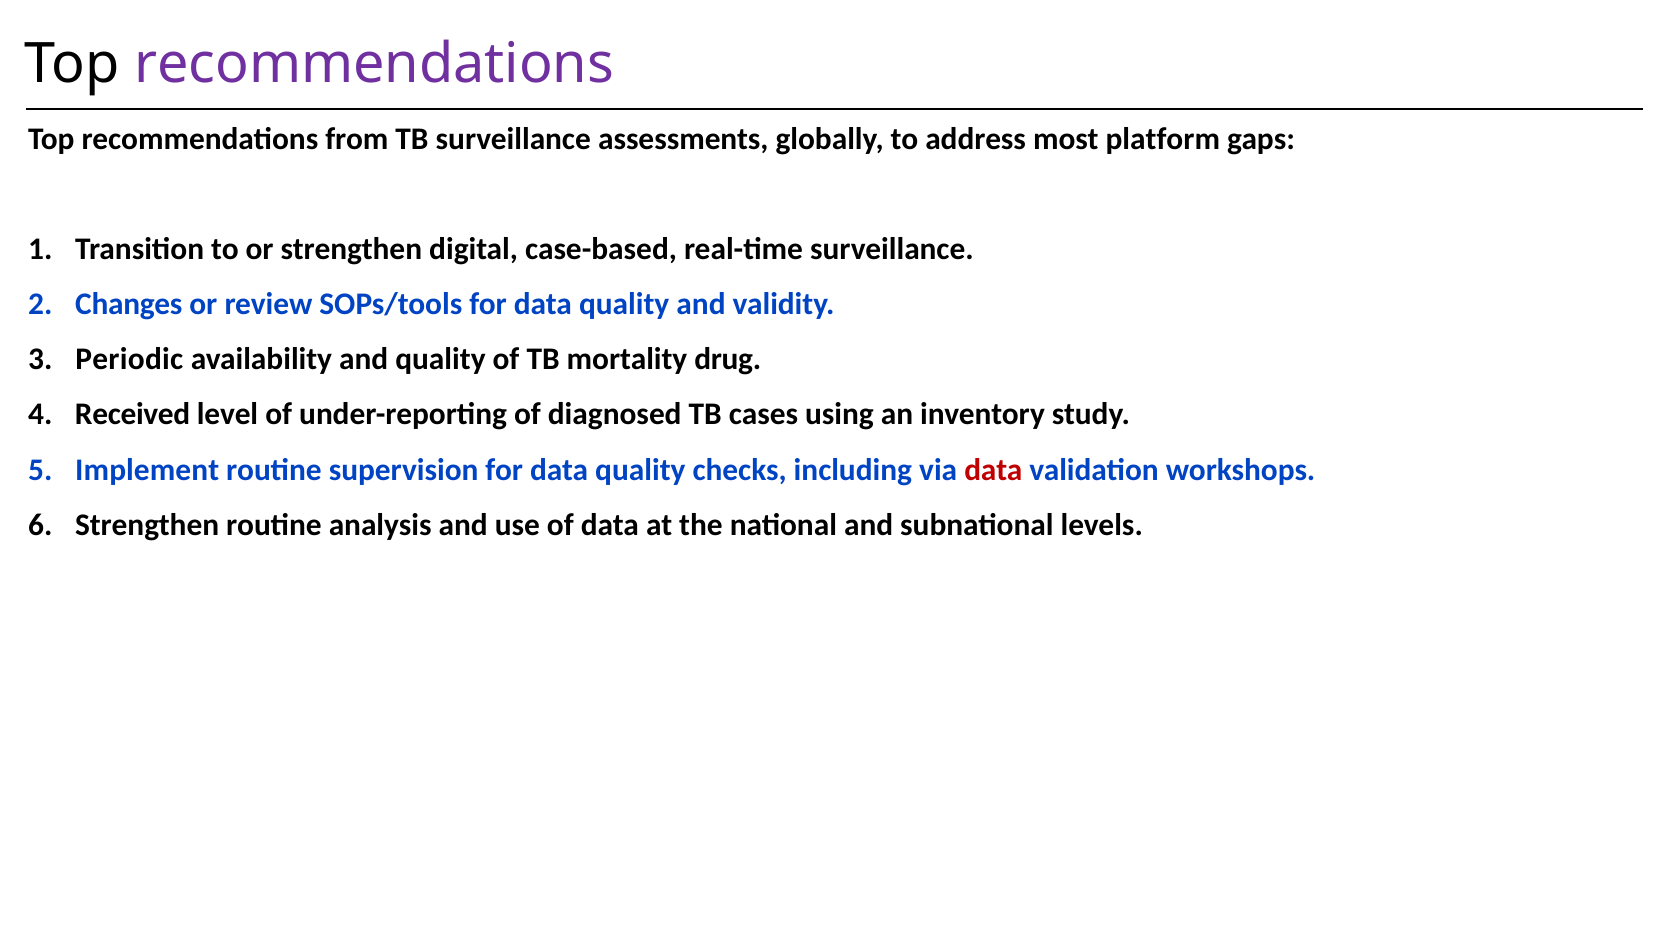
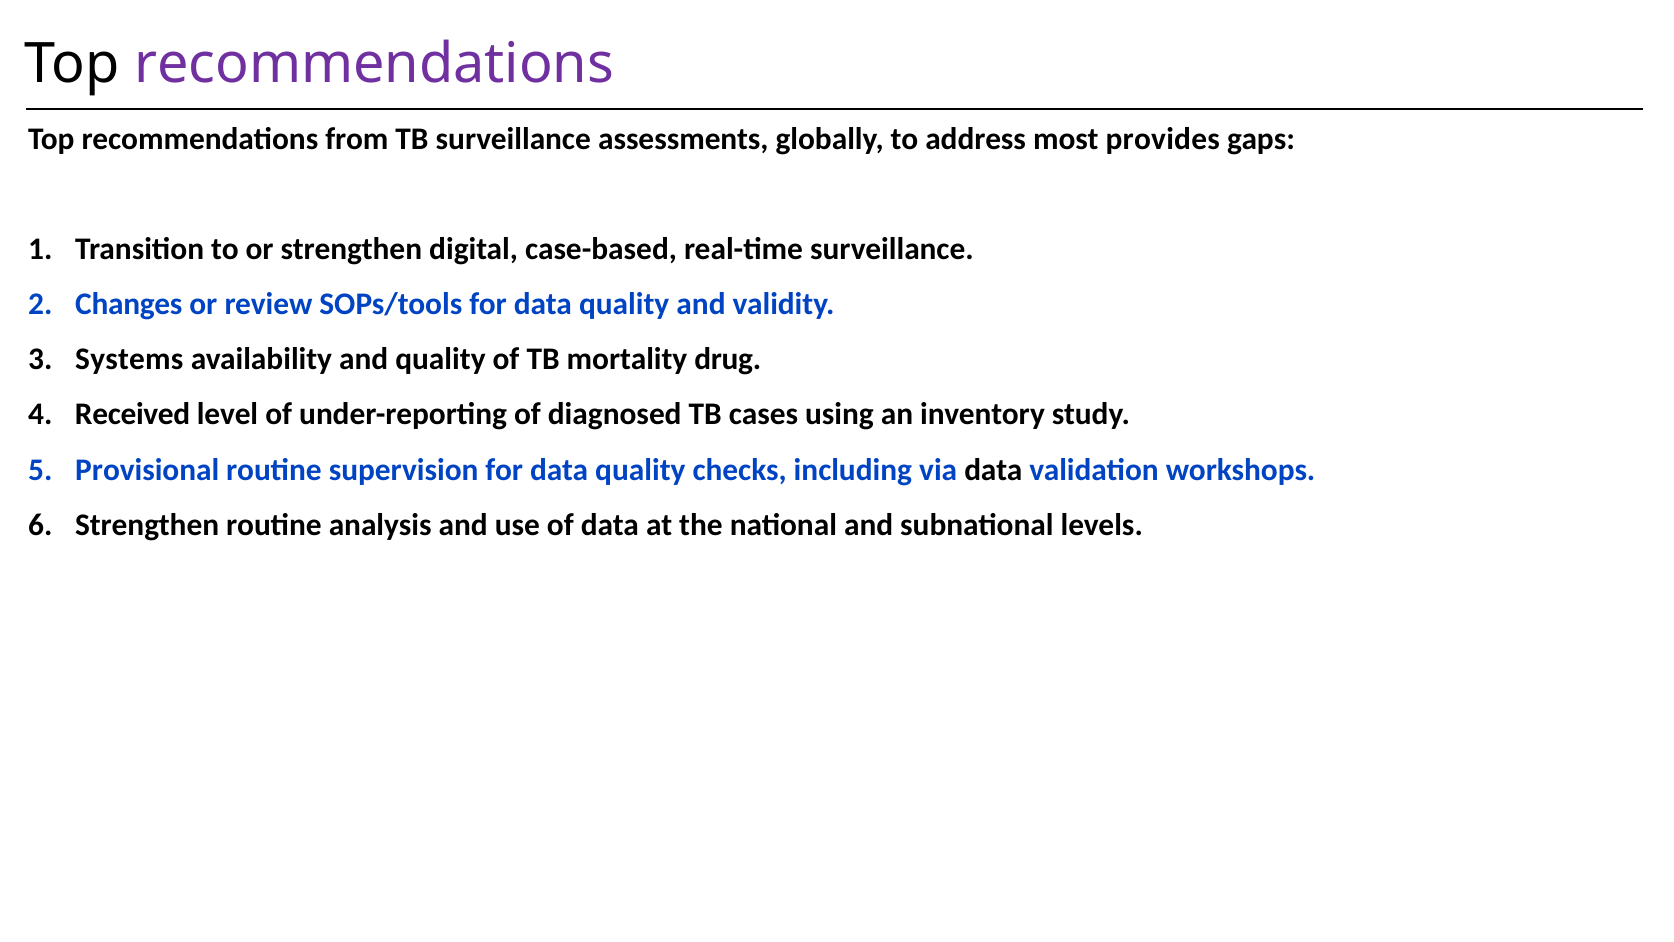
platform: platform -> provides (1163, 139)
Periodic: Periodic -> Systems (129, 359)
Implement: Implement -> Provisional (147, 470)
data colour: red -> black (993, 470)
